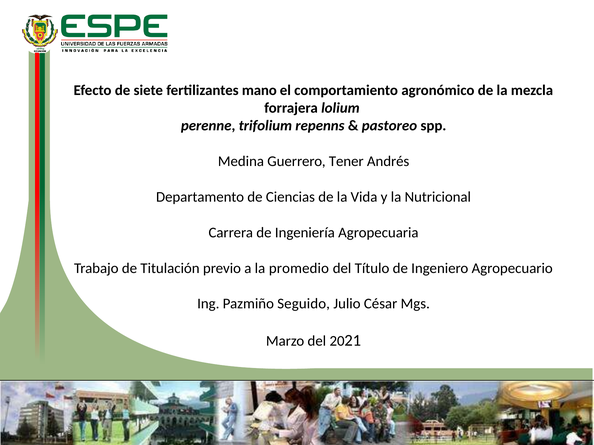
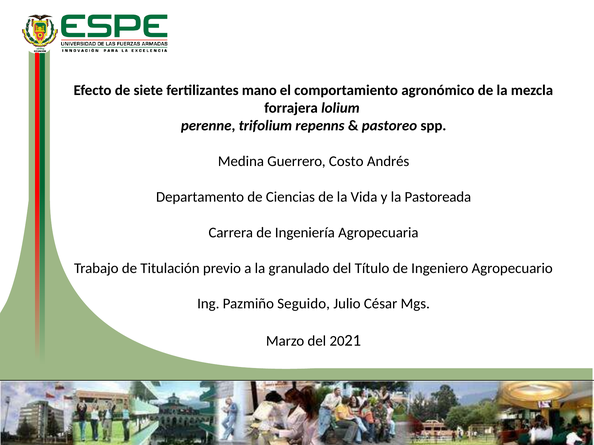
Tener: Tener -> Costo (346, 162)
Nutricional: Nutricional -> Pastoreada (438, 197)
promedio: promedio -> granulado (299, 268)
